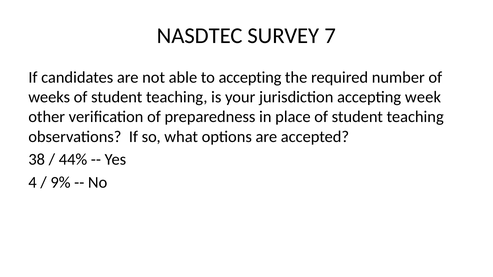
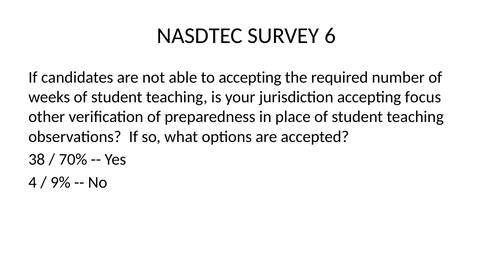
7: 7 -> 6 (330, 36)
week: week -> focus (423, 97)
44%: 44% -> 70% (73, 160)
